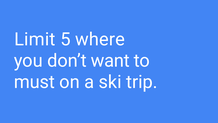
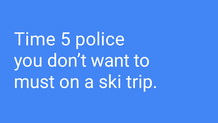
Limit: Limit -> Time (35, 39)
where: where -> police (100, 39)
